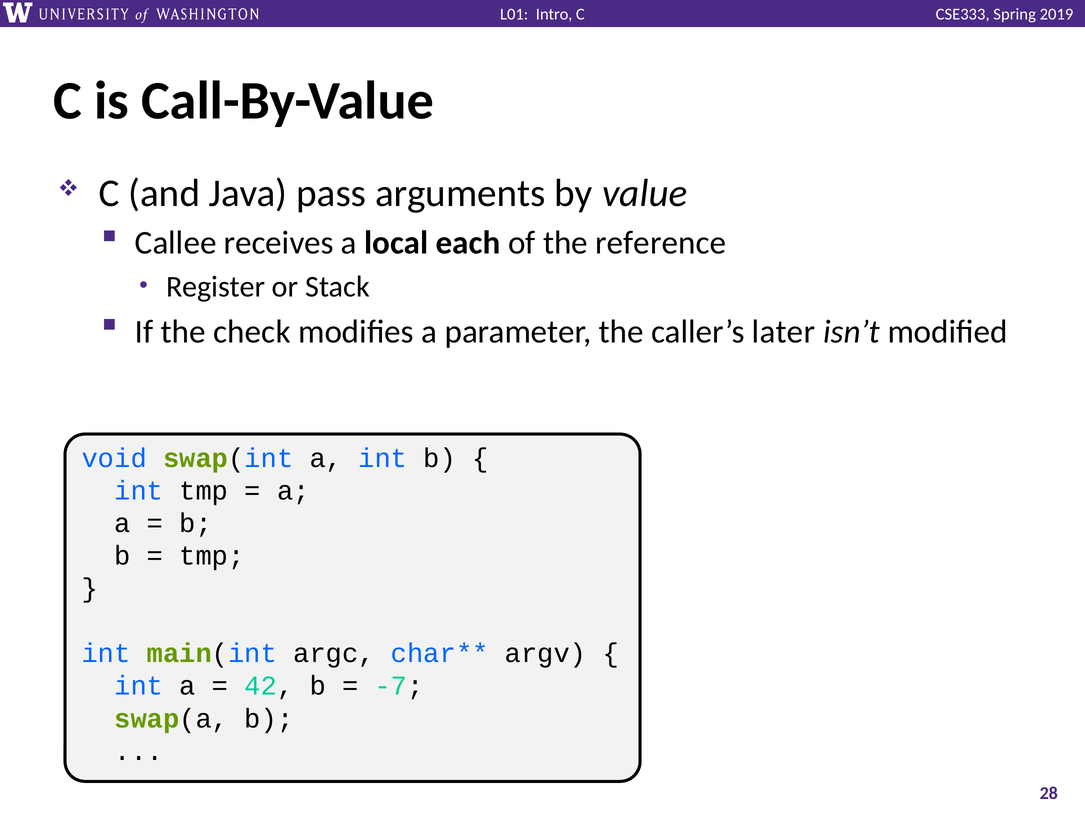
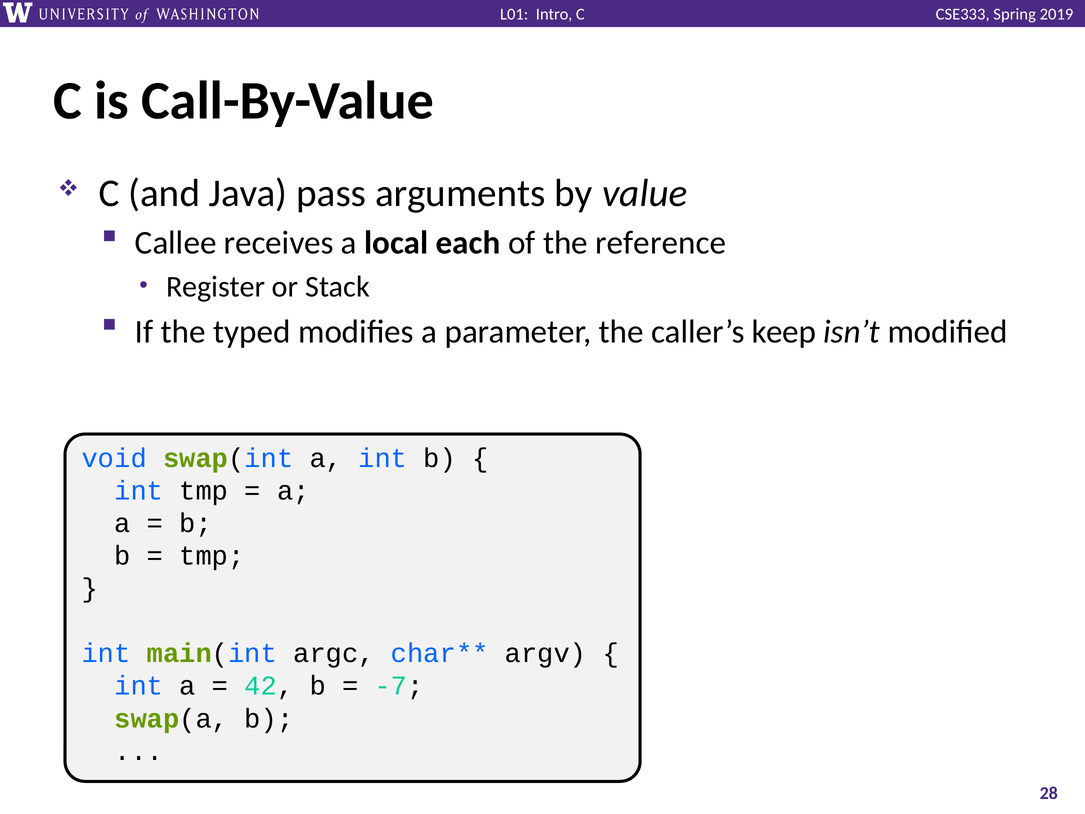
check: check -> typed (252, 331)
later: later -> keep (784, 331)
